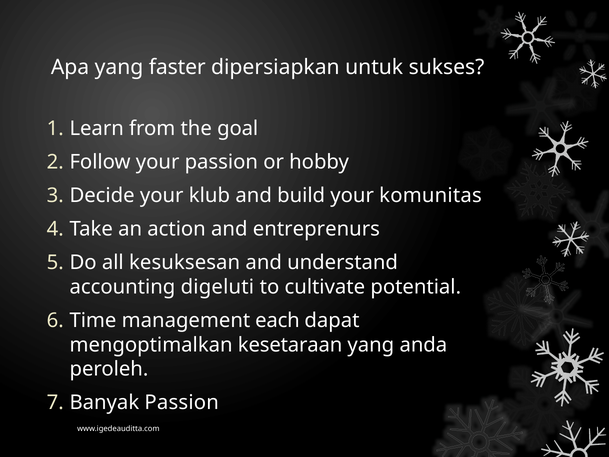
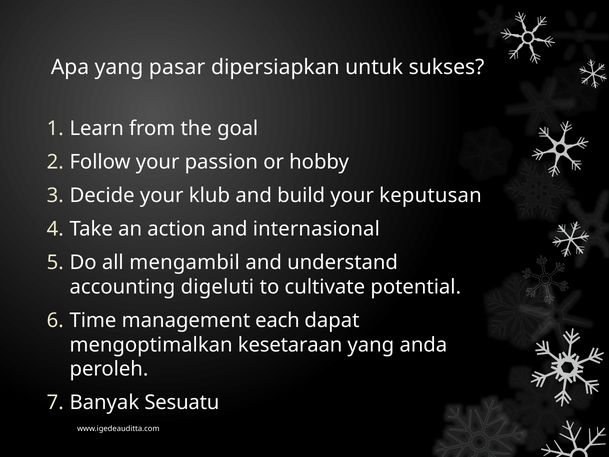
faster: faster -> pasar (177, 67)
komunitas: komunitas -> keputusan (431, 195)
entreprenurs: entreprenurs -> internasional (316, 229)
kesuksesan: kesuksesan -> mengambil (185, 262)
Banyak Passion: Passion -> Sesuatu (182, 403)
